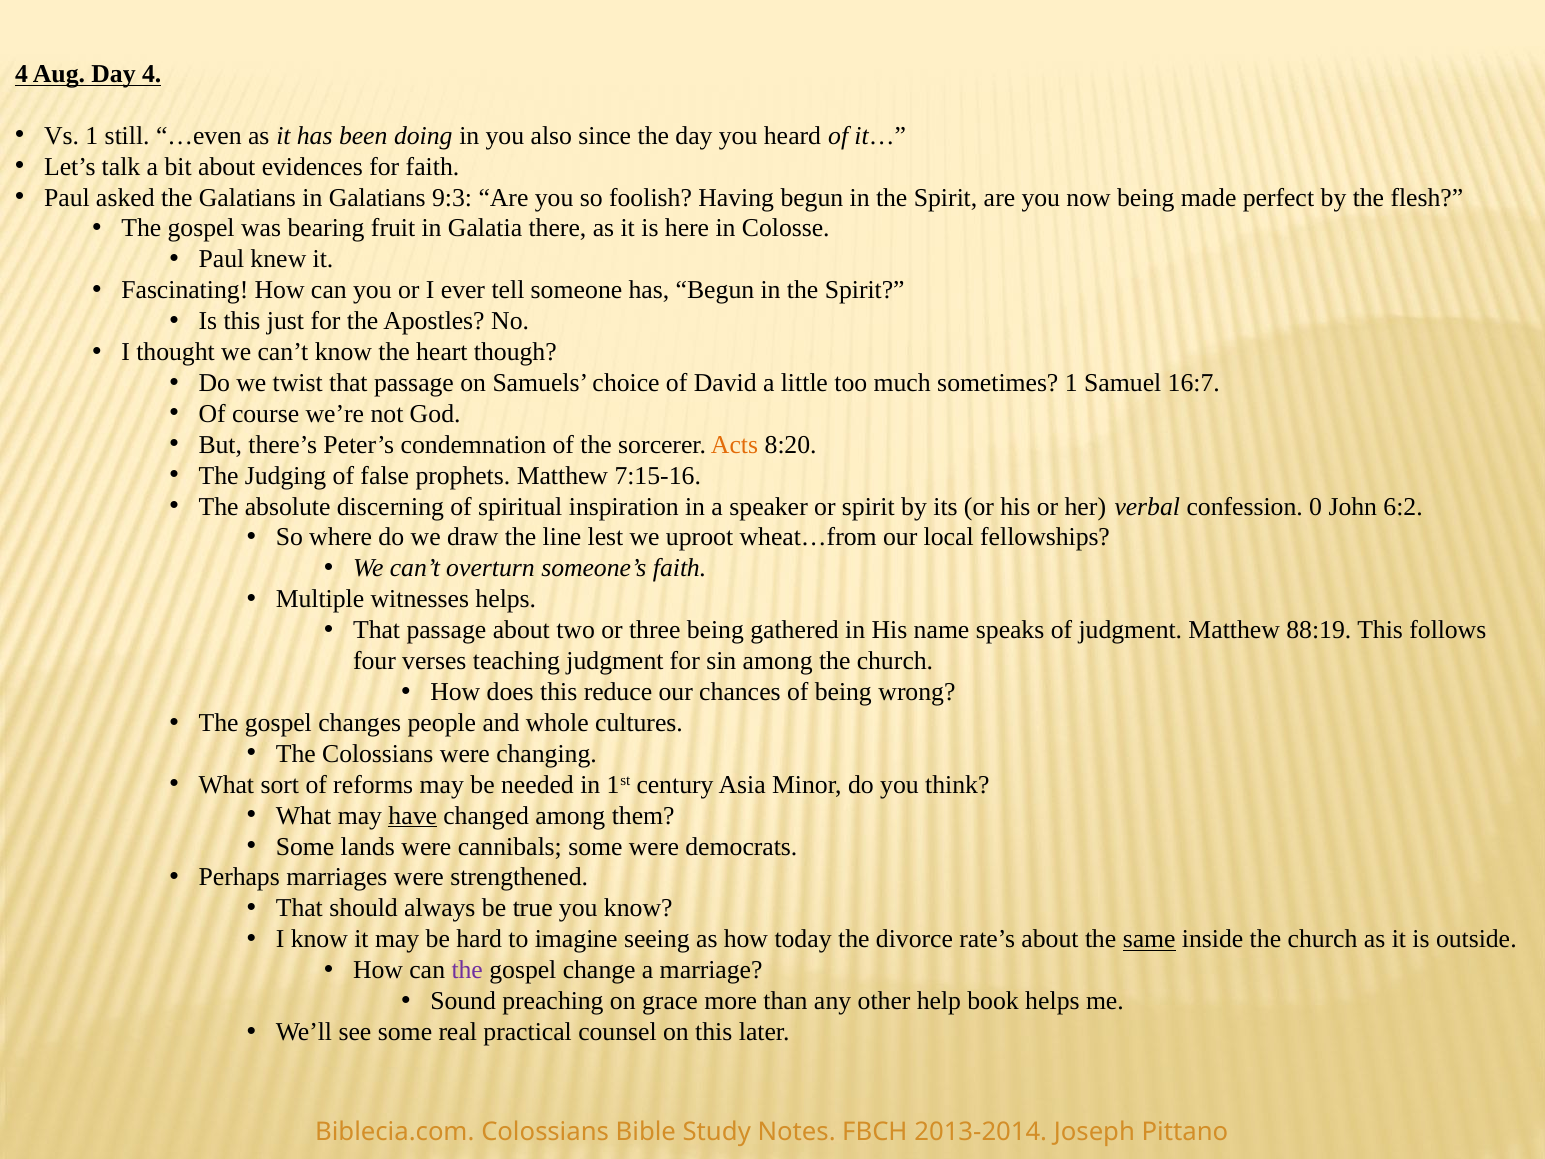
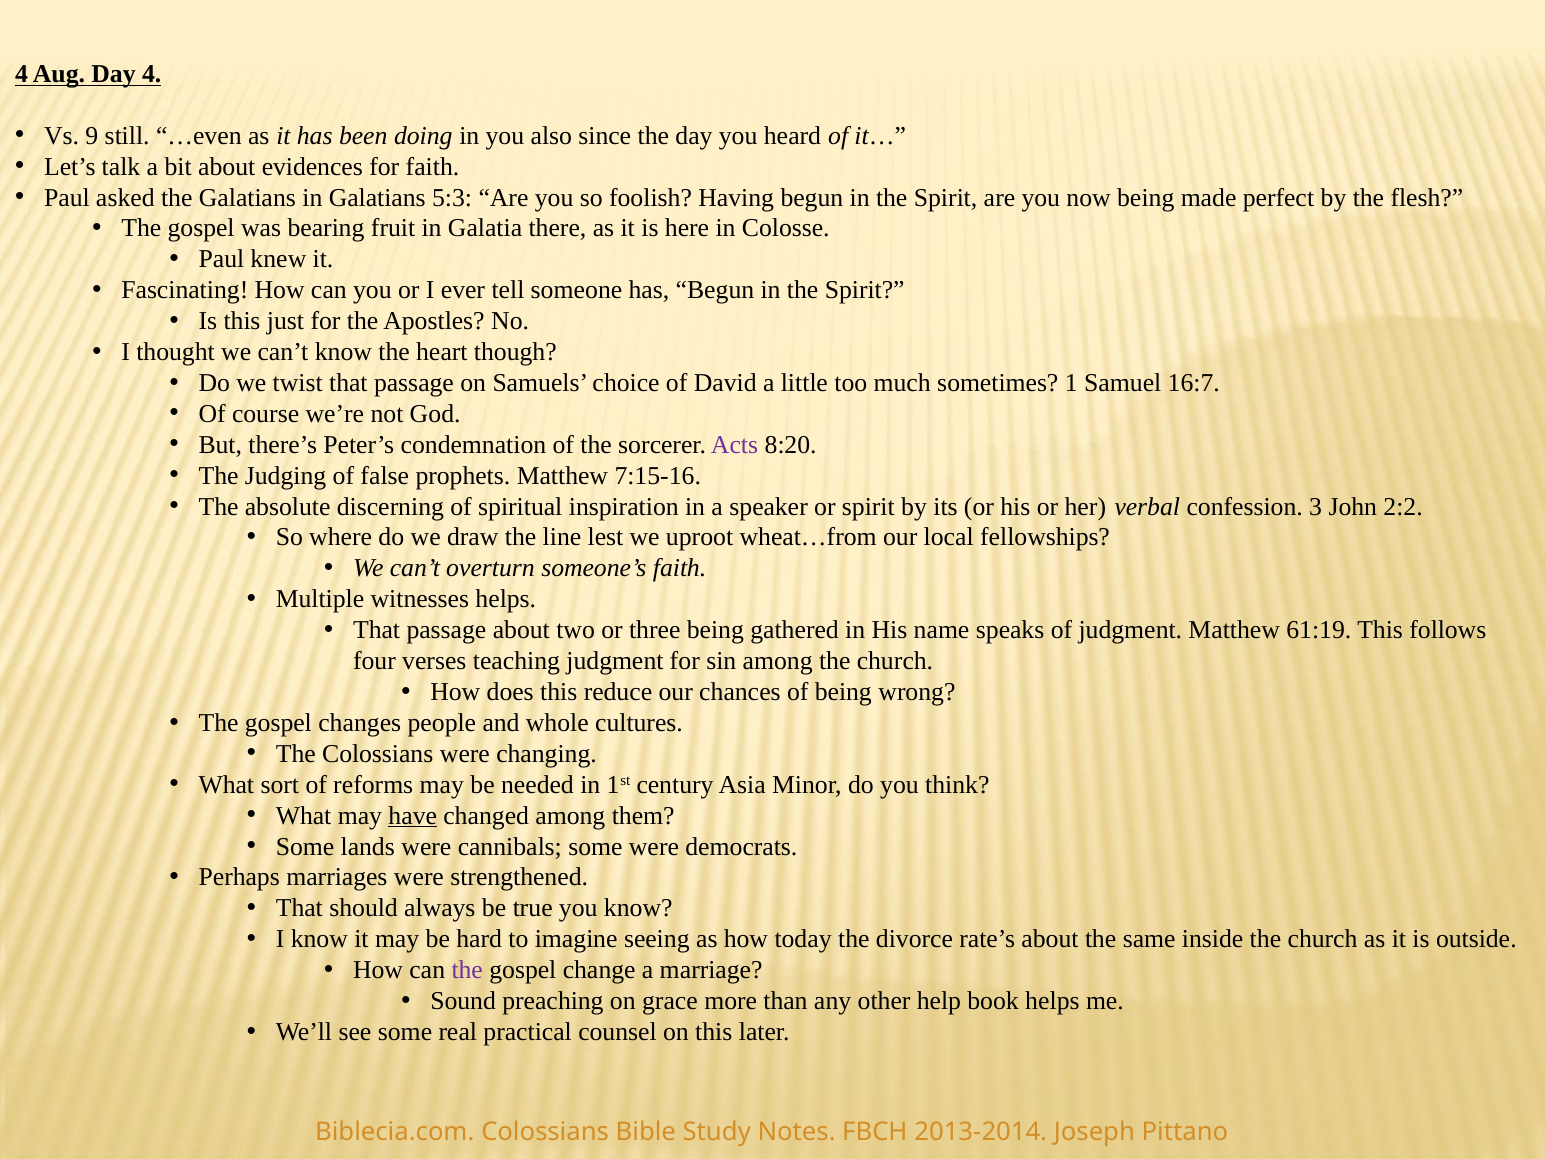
Vs 1: 1 -> 9 (92, 136)
9:3: 9:3 -> 5:3 (452, 197)
Acts colour: orange -> purple (735, 445)
0: 0 -> 3 (1316, 506)
6:2: 6:2 -> 2:2 (1403, 506)
88:19: 88:19 -> 61:19 (1319, 630)
same underline: present -> none (1149, 939)
